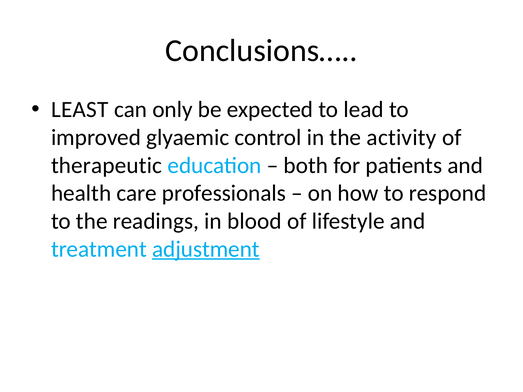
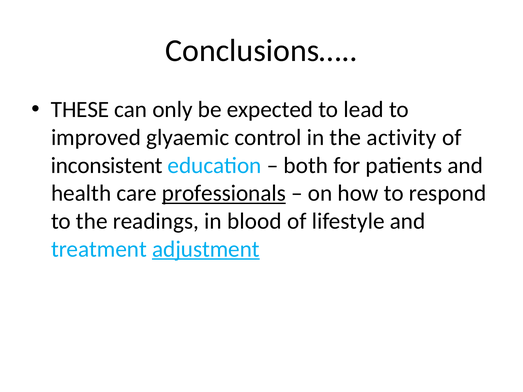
LEAST: LEAST -> THESE (80, 110)
therapeutic: therapeutic -> inconsistent (107, 166)
professionals underline: none -> present (224, 193)
